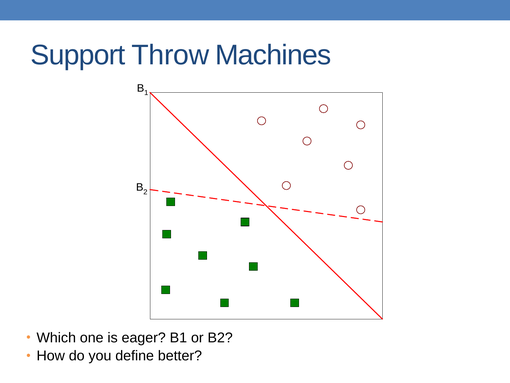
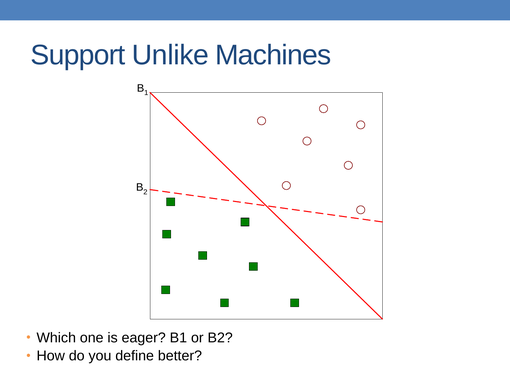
Throw: Throw -> Unlike (170, 55)
